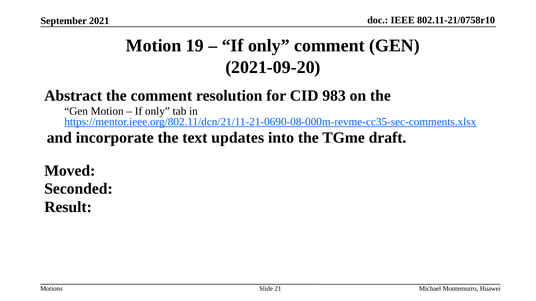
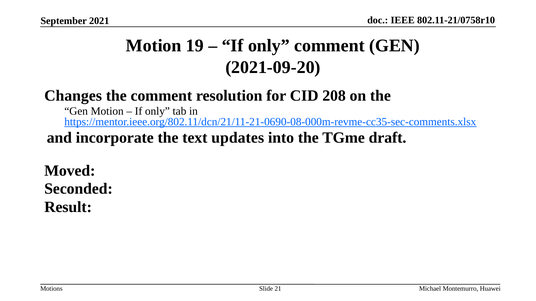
Abstract: Abstract -> Changes (73, 96)
983: 983 -> 208 (334, 96)
